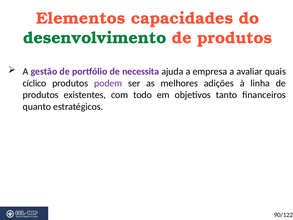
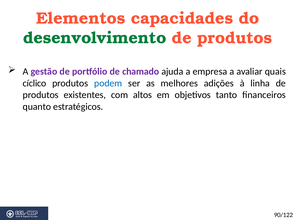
necessita: necessita -> chamado (141, 71)
podem colour: purple -> blue (108, 83)
todo: todo -> altos (143, 95)
